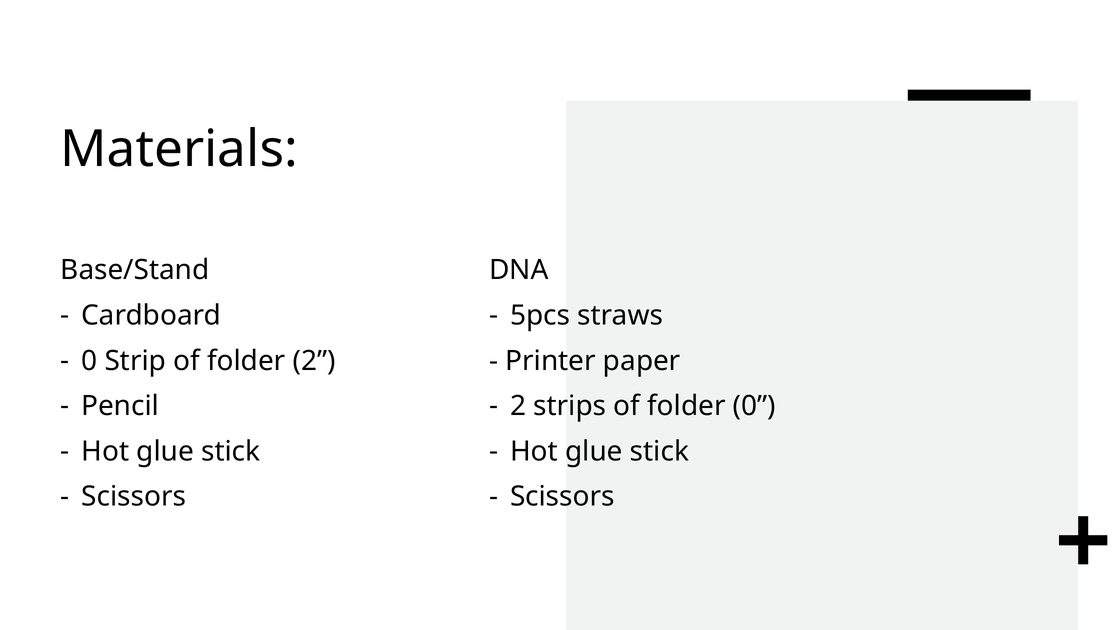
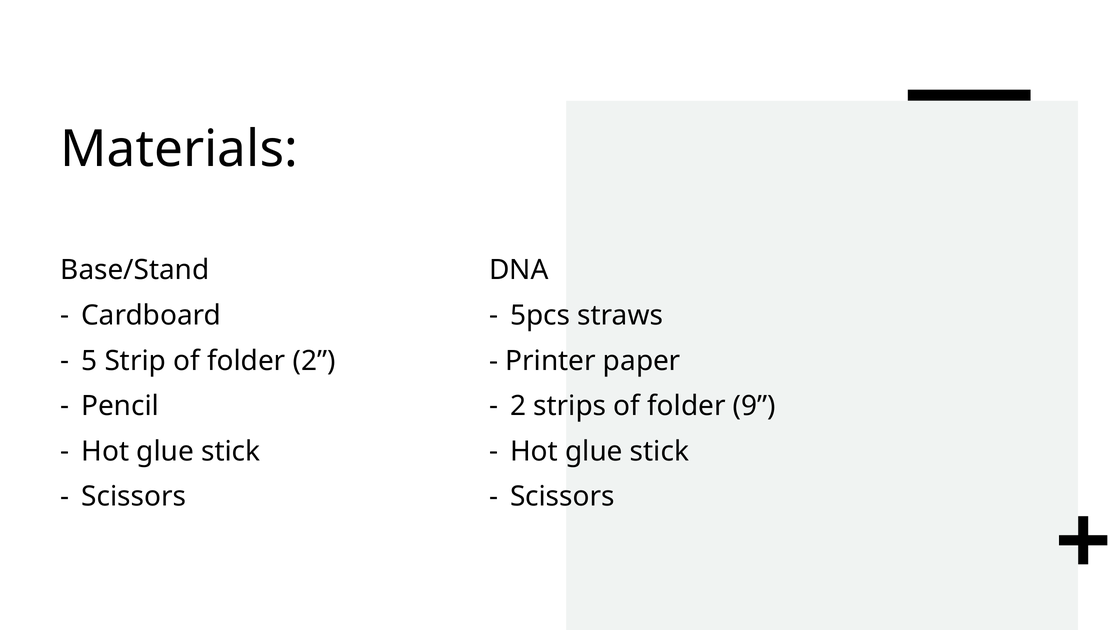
0: 0 -> 5 (89, 361)
folder 0: 0 -> 9 (754, 406)
